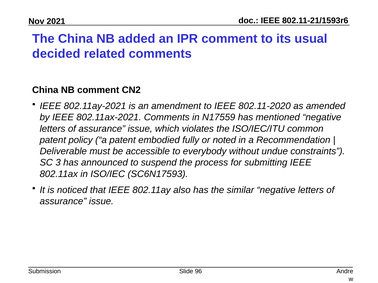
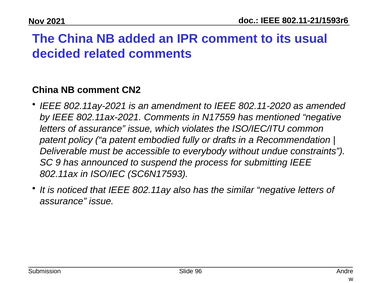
noted: noted -> drafts (224, 140)
3: 3 -> 9 (58, 163)
